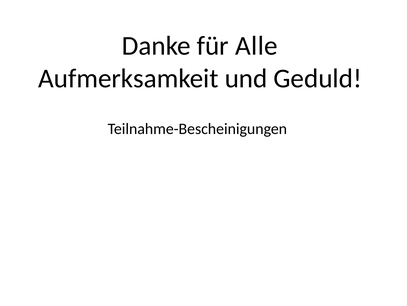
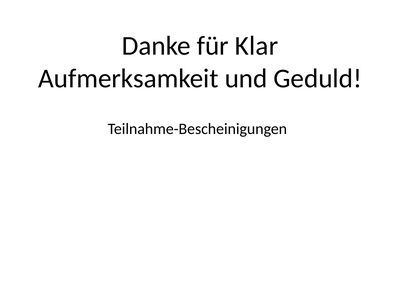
Alle: Alle -> Klar (257, 46)
